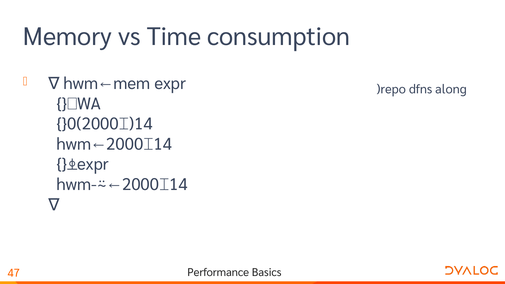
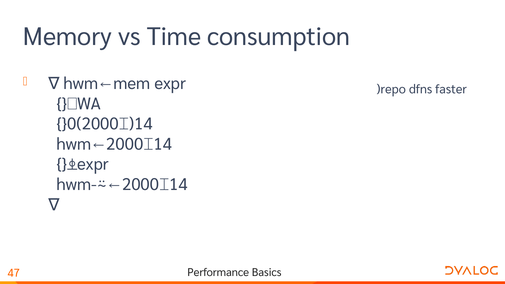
along: along -> faster (451, 89)
